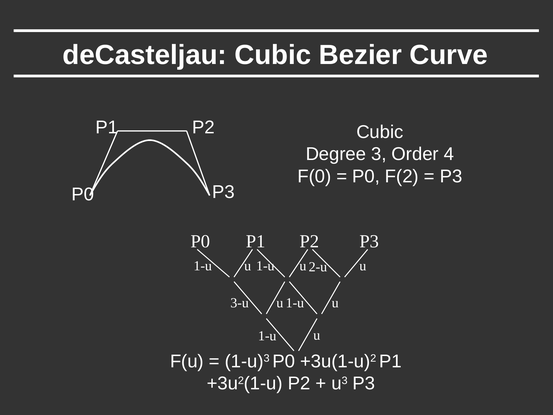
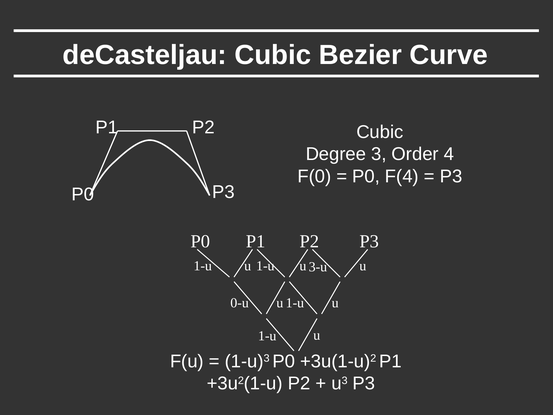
F(2: F(2 -> F(4 (402, 176)
2-u: 2-u -> 3-u (318, 267)
3-u: 3-u -> 0-u (240, 303)
